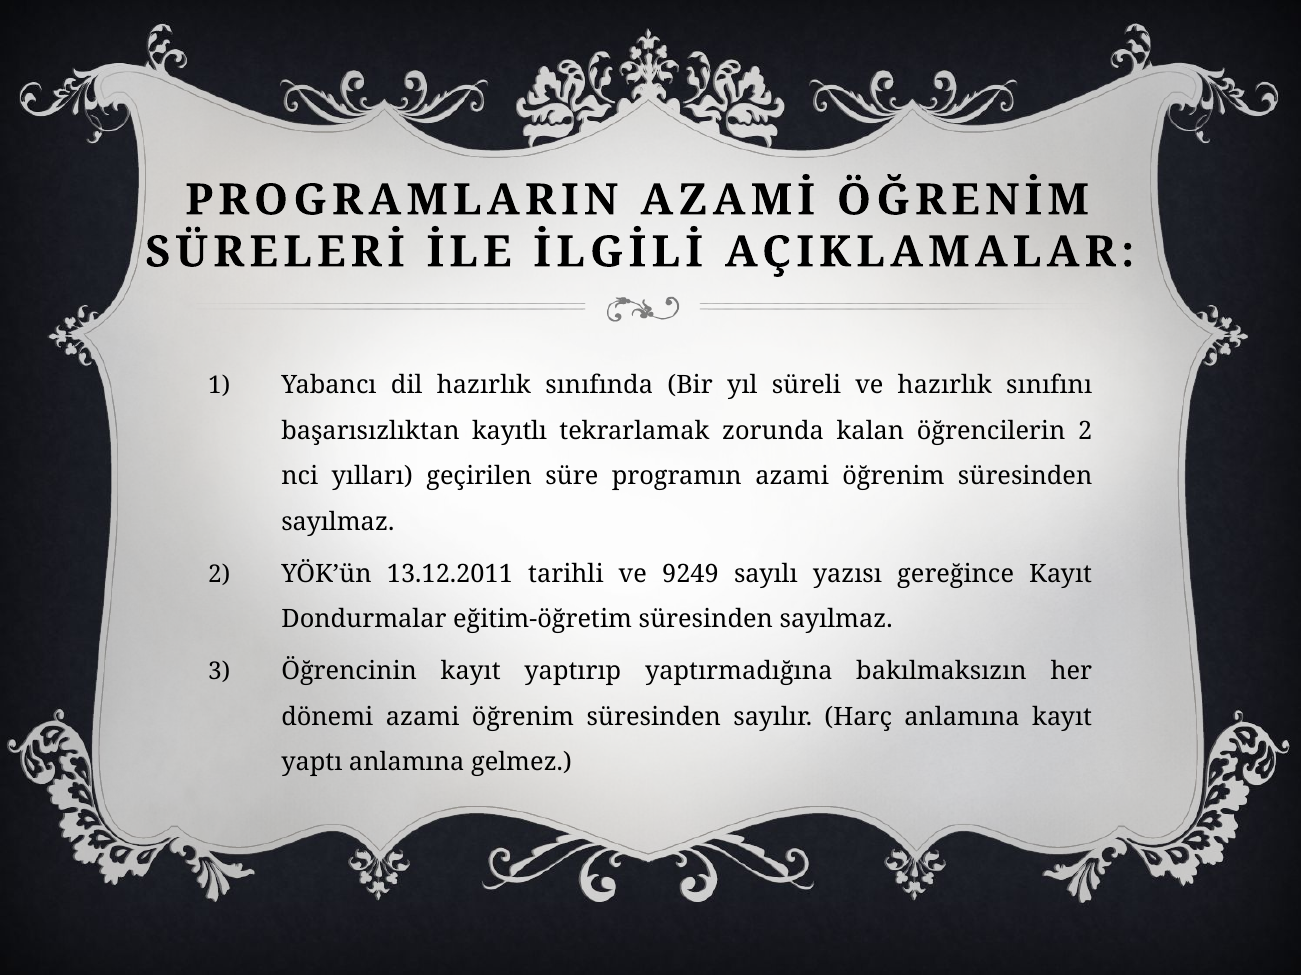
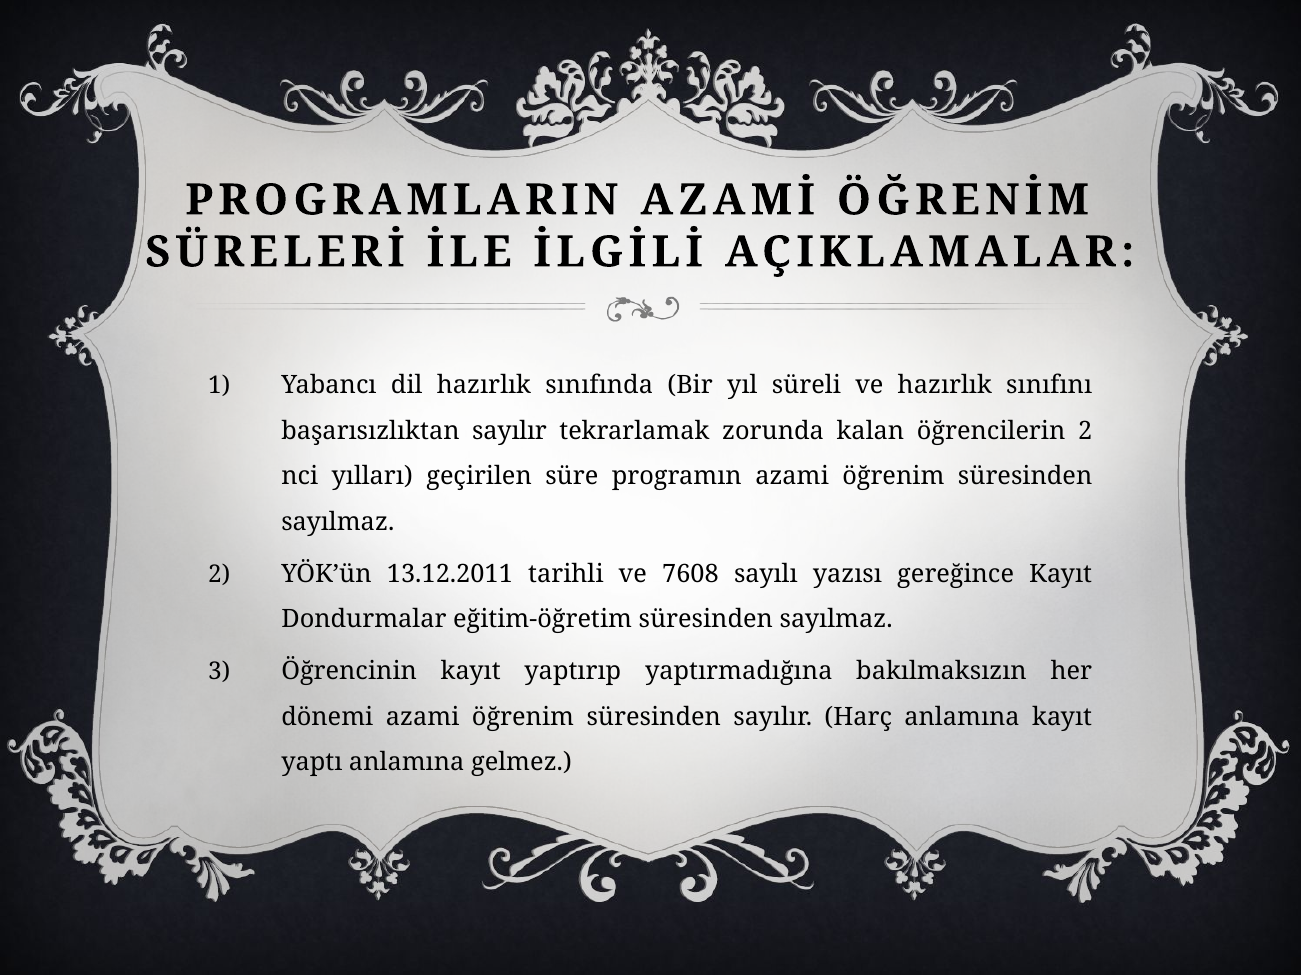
başarısızlıktan kayıtlı: kayıtlı -> sayılır (510, 431)
9249: 9249 -> 7608 (690, 574)
